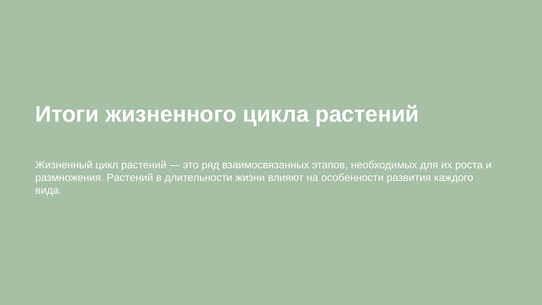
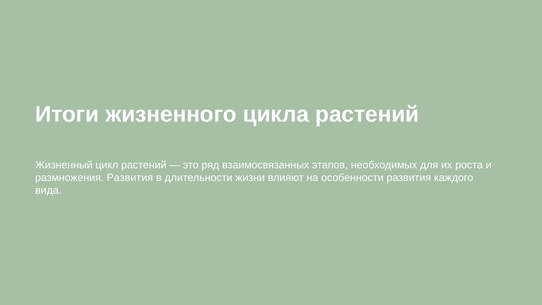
размножения Растений: Растений -> Развития (130, 178)
